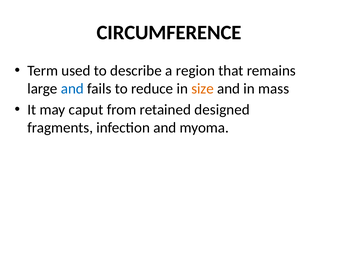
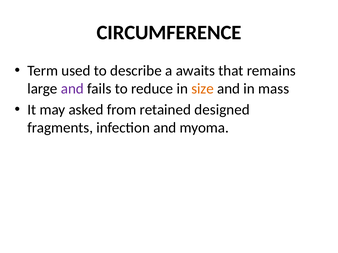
region: region -> awaits (195, 71)
and colour: blue -> purple (72, 89)
caput: caput -> asked (86, 110)
